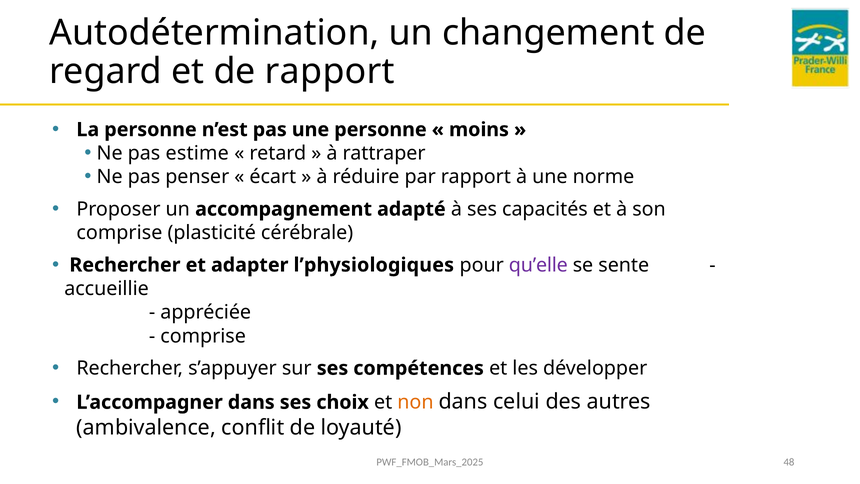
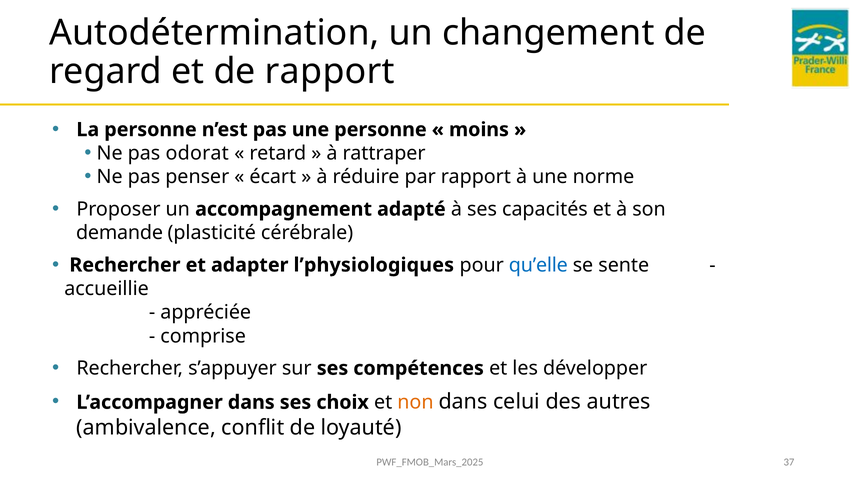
estime: estime -> odorat (197, 153)
comprise: comprise -> demande (120, 233)
qu’elle colour: purple -> blue (538, 265)
48: 48 -> 37 (789, 462)
